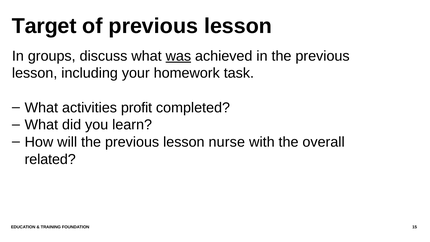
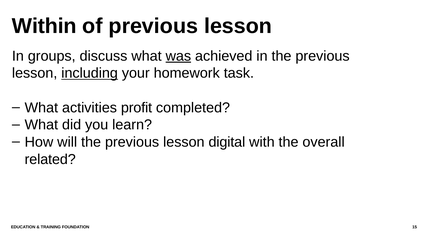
Target: Target -> Within (44, 26)
including underline: none -> present (90, 73)
nurse: nurse -> digital (227, 142)
